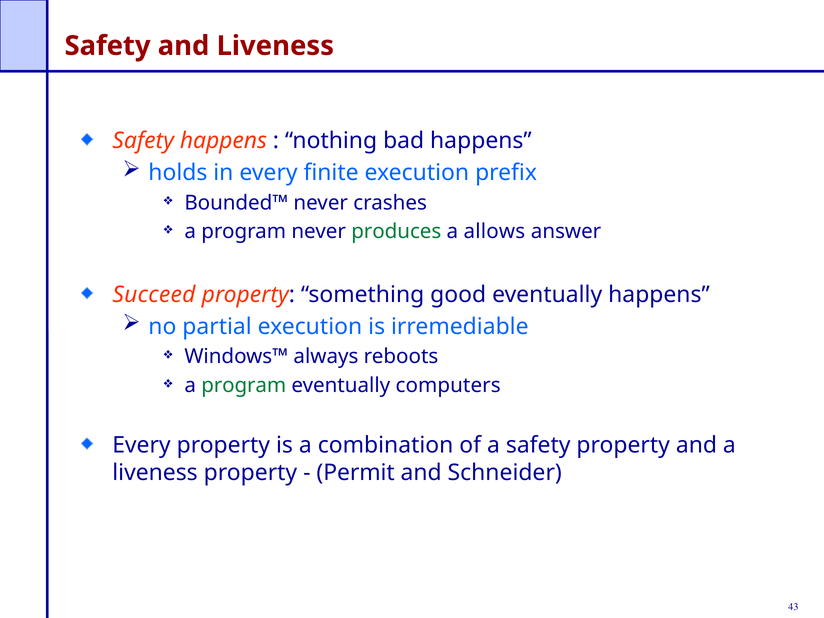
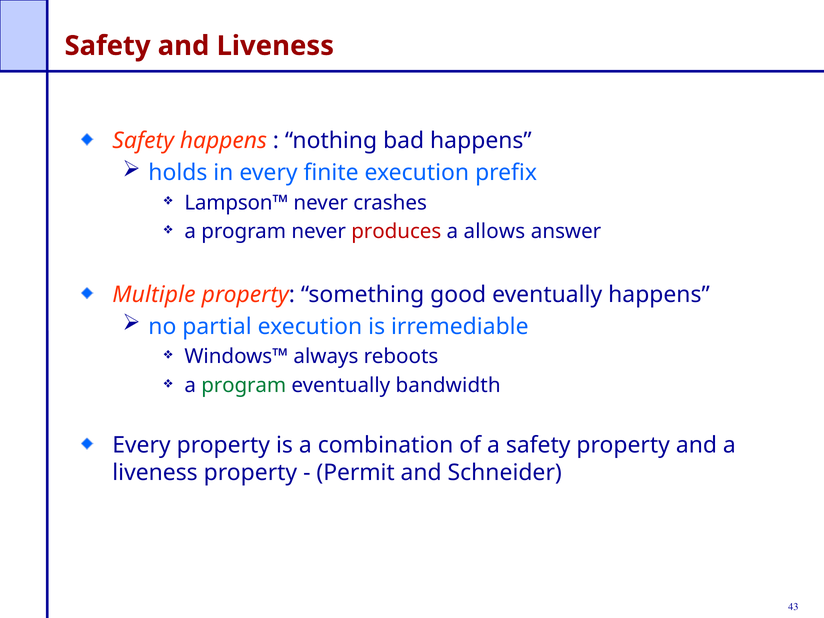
Bounded™: Bounded™ -> Lampson™ (236, 203)
produces colour: green -> red (396, 232)
Succeed: Succeed -> Multiple (154, 294)
computers: computers -> bandwidth (448, 385)
